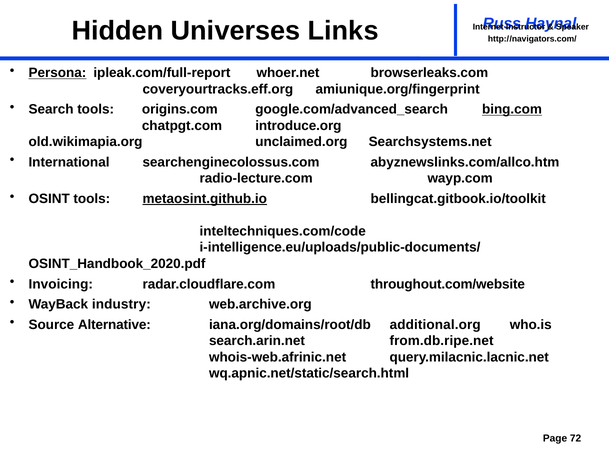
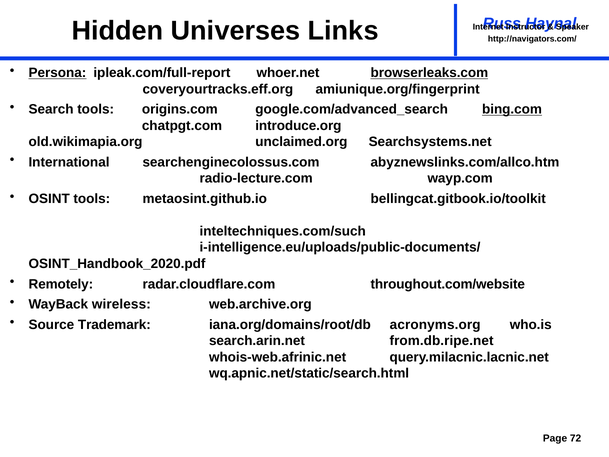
browserleaks.com underline: none -> present (429, 73)
metaosint.github.io underline: present -> none (205, 199)
inteltechniques.com/code: inteltechniques.com/code -> inteltechniques.com/such (283, 231)
Invoicing: Invoicing -> Remotely (61, 284)
industry: industry -> wireless (121, 304)
Alternative: Alternative -> Trademark (114, 324)
additional.org: additional.org -> acronyms.org (435, 324)
